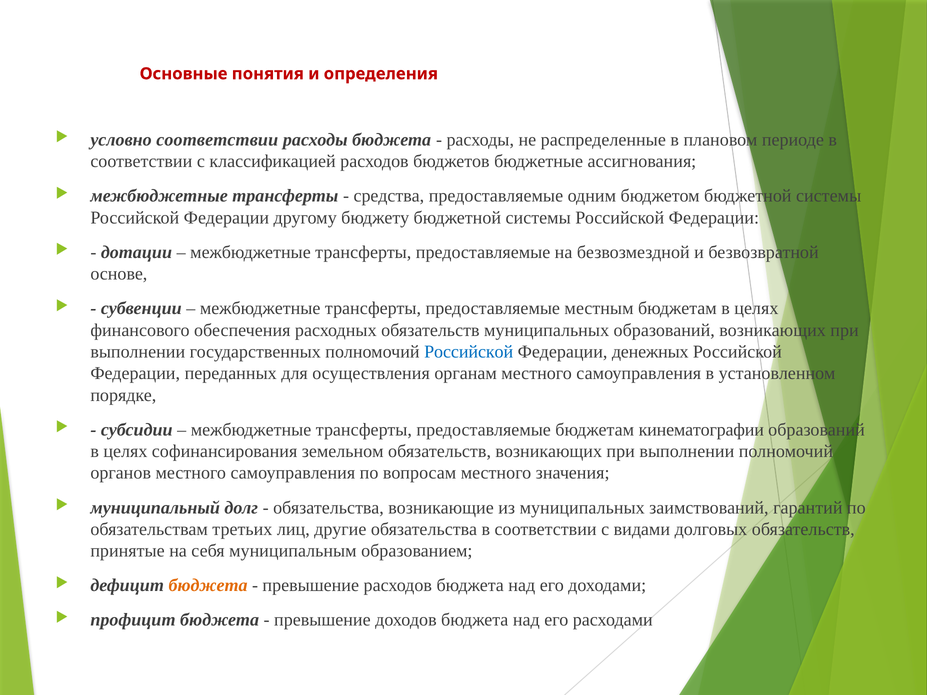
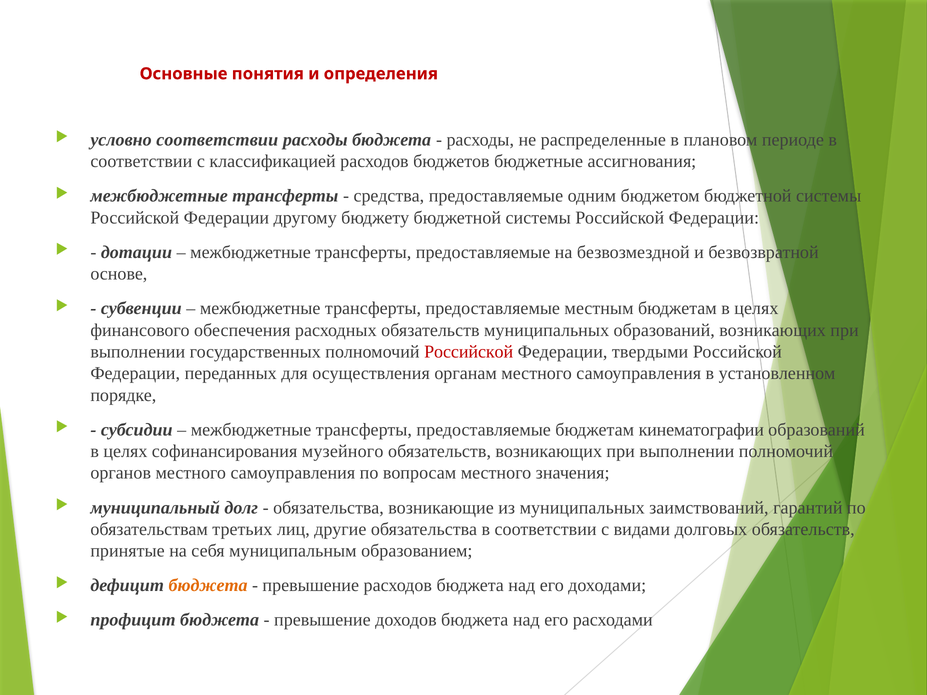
Российской colour: blue -> red (469, 352)
денежных: денежных -> твердыми (650, 352)
земельном: земельном -> музейного (343, 452)
